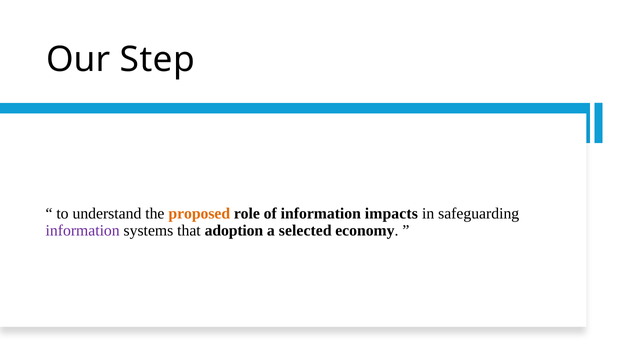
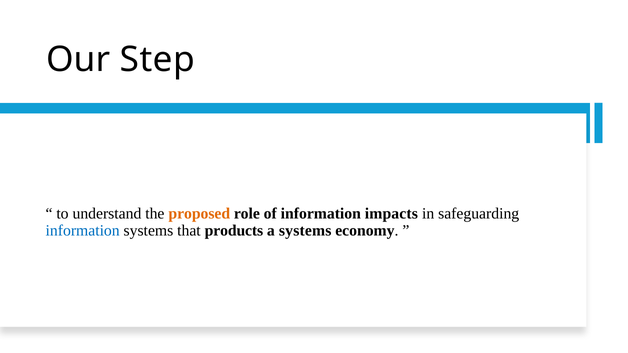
information colour: purple -> blue (83, 231)
adoption: adoption -> products (234, 231)
a selected: selected -> systems (305, 231)
